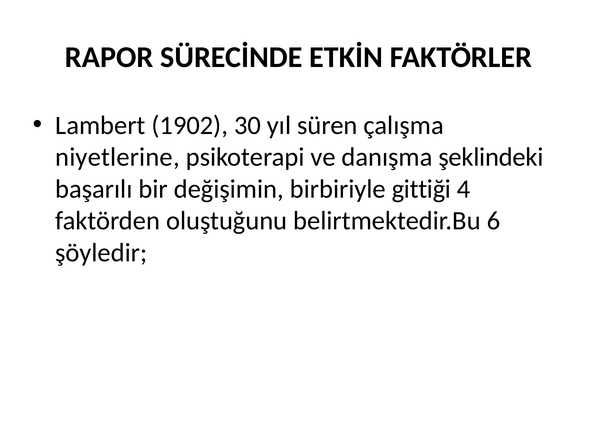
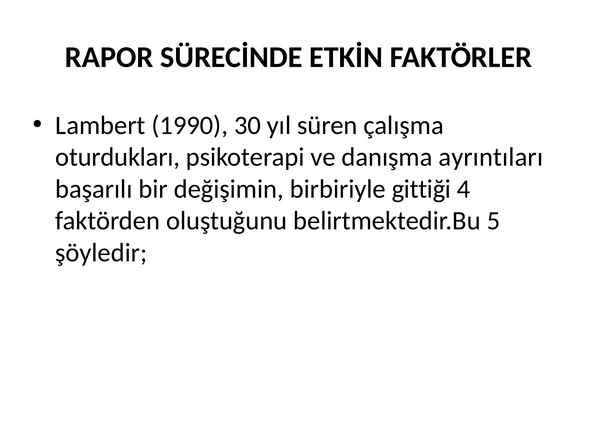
1902: 1902 -> 1990 (190, 125)
niyetlerine: niyetlerine -> oturdukları (118, 157)
şeklindeki: şeklindeki -> ayrıntıları (491, 157)
6: 6 -> 5 (493, 221)
